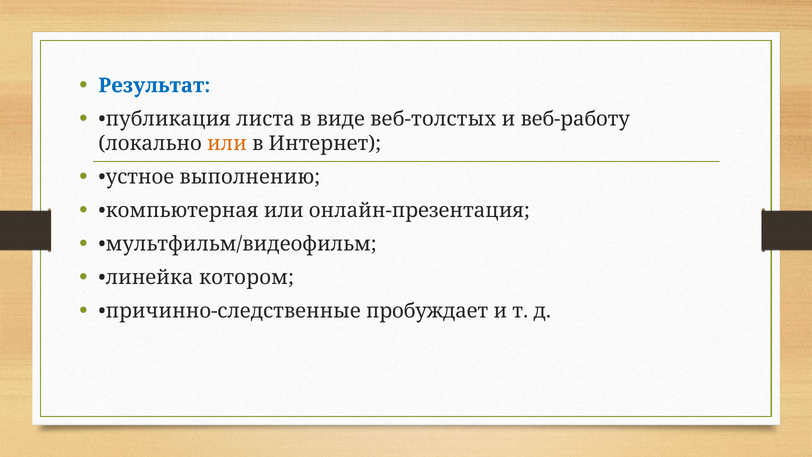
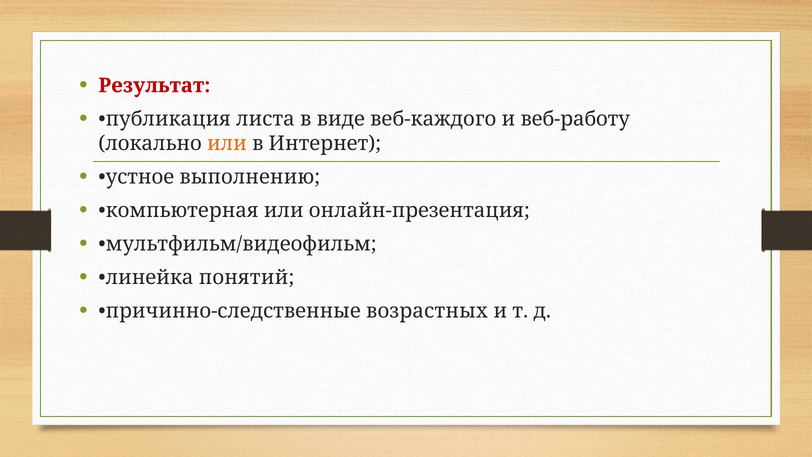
Результат colour: blue -> red (154, 85)
веб-толстых: веб-толстых -> веб-каждого (433, 119)
котором: котором -> понятий (247, 277)
пробуждает: пробуждает -> возрастных (427, 311)
